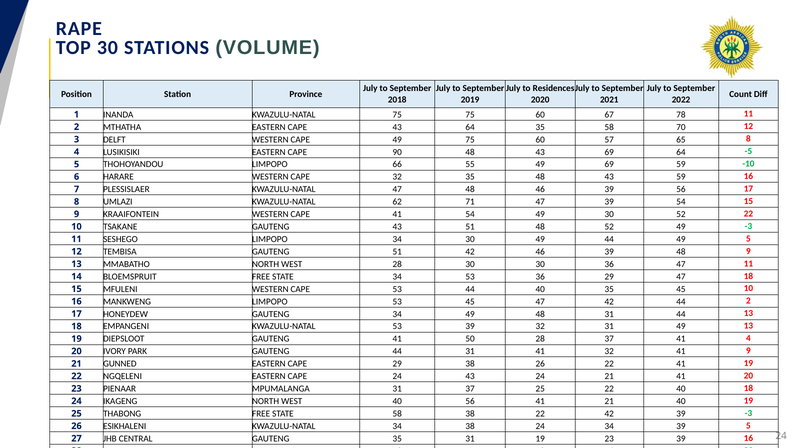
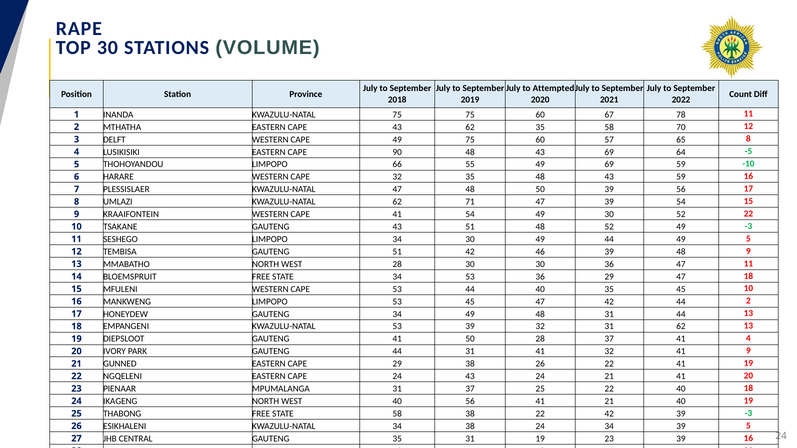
Residences: Residences -> Attempted (553, 88)
43 64: 64 -> 62 (470, 127)
48 46: 46 -> 50 (540, 190)
31 49: 49 -> 62 (681, 327)
